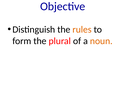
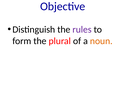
rules colour: orange -> purple (82, 29)
